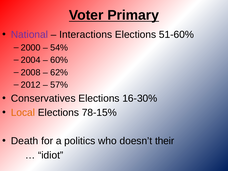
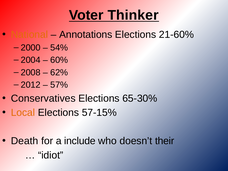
Primary: Primary -> Thinker (133, 15)
National colour: purple -> orange (29, 35)
Interactions: Interactions -> Annotations (86, 35)
51-60%: 51-60% -> 21-60% (176, 35)
16-30%: 16-30% -> 65-30% (140, 98)
78-15%: 78-15% -> 57-15% (99, 113)
politics: politics -> include (80, 141)
